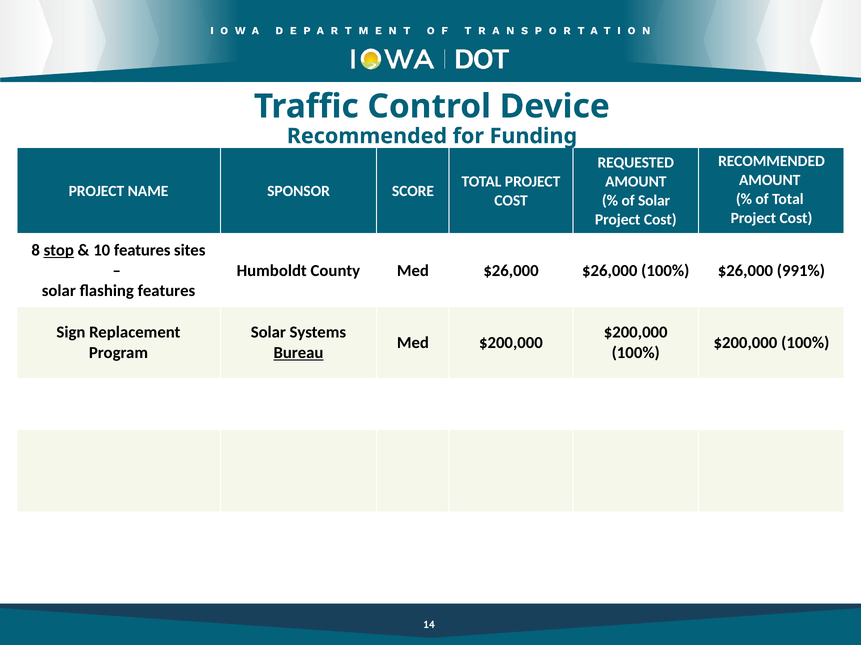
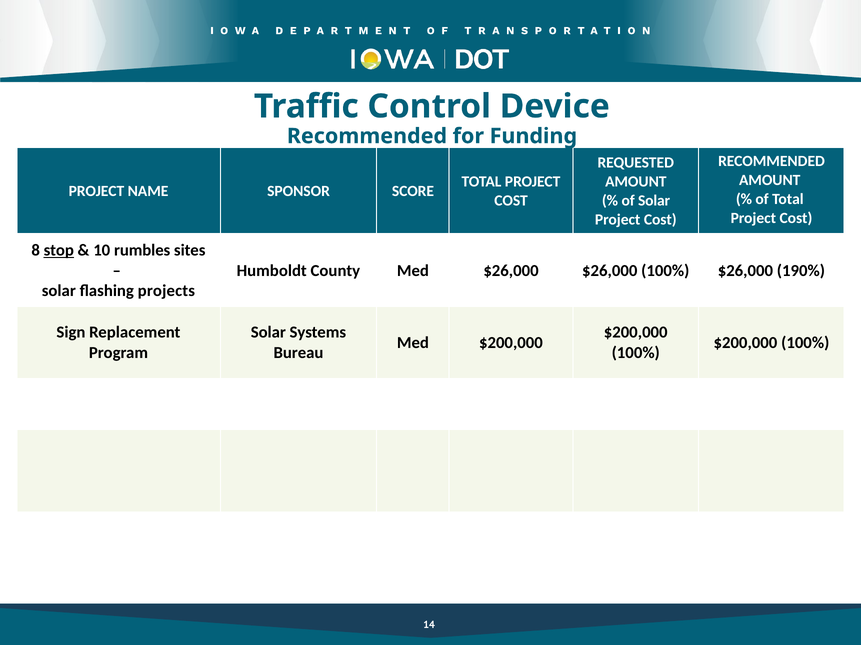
10 features: features -> rumbles (142, 251)
991%: 991% -> 190% (801, 271)
flashing features: features -> projects (166, 291)
Bureau underline: present -> none (298, 353)
